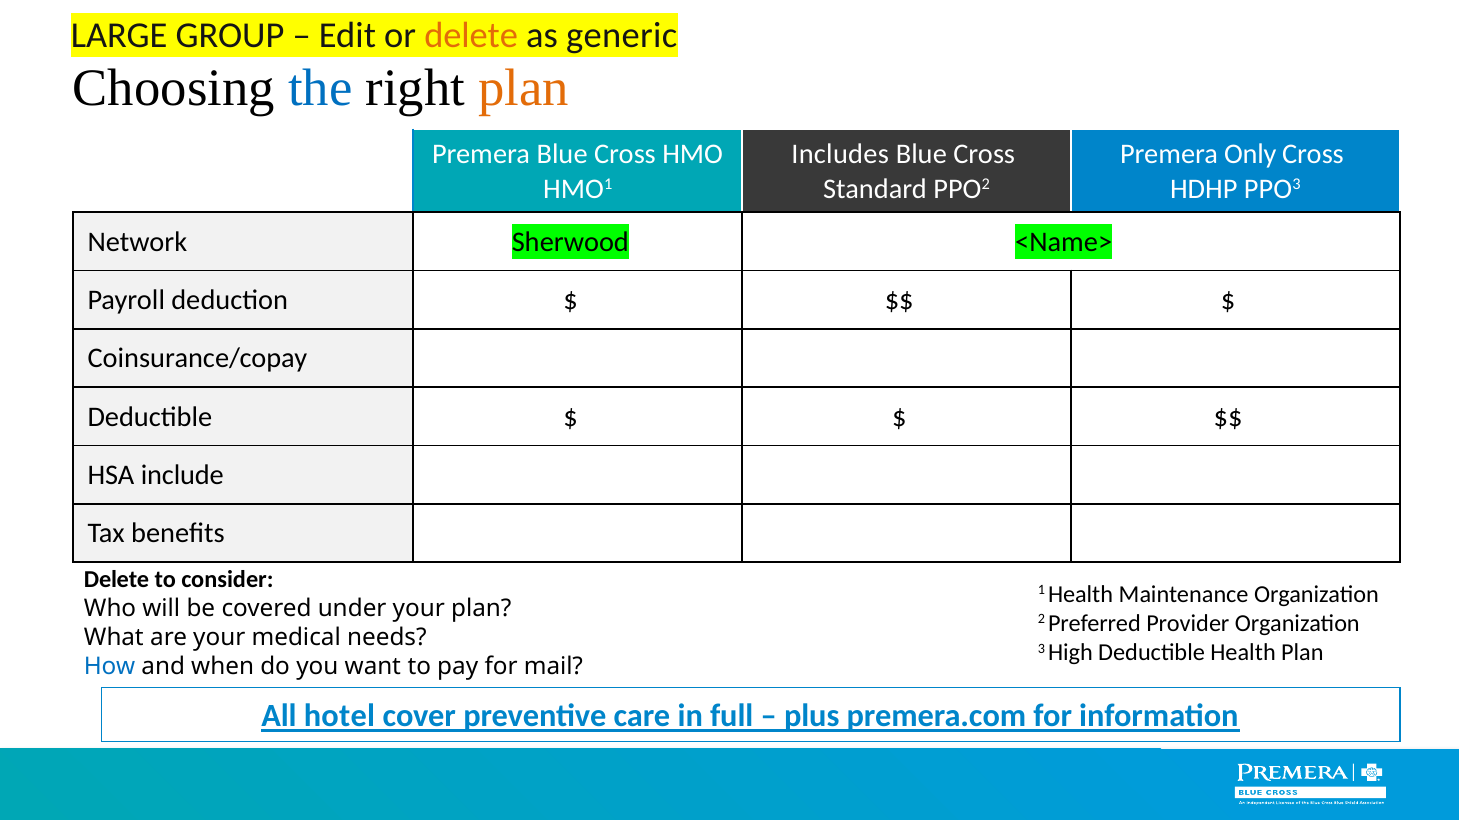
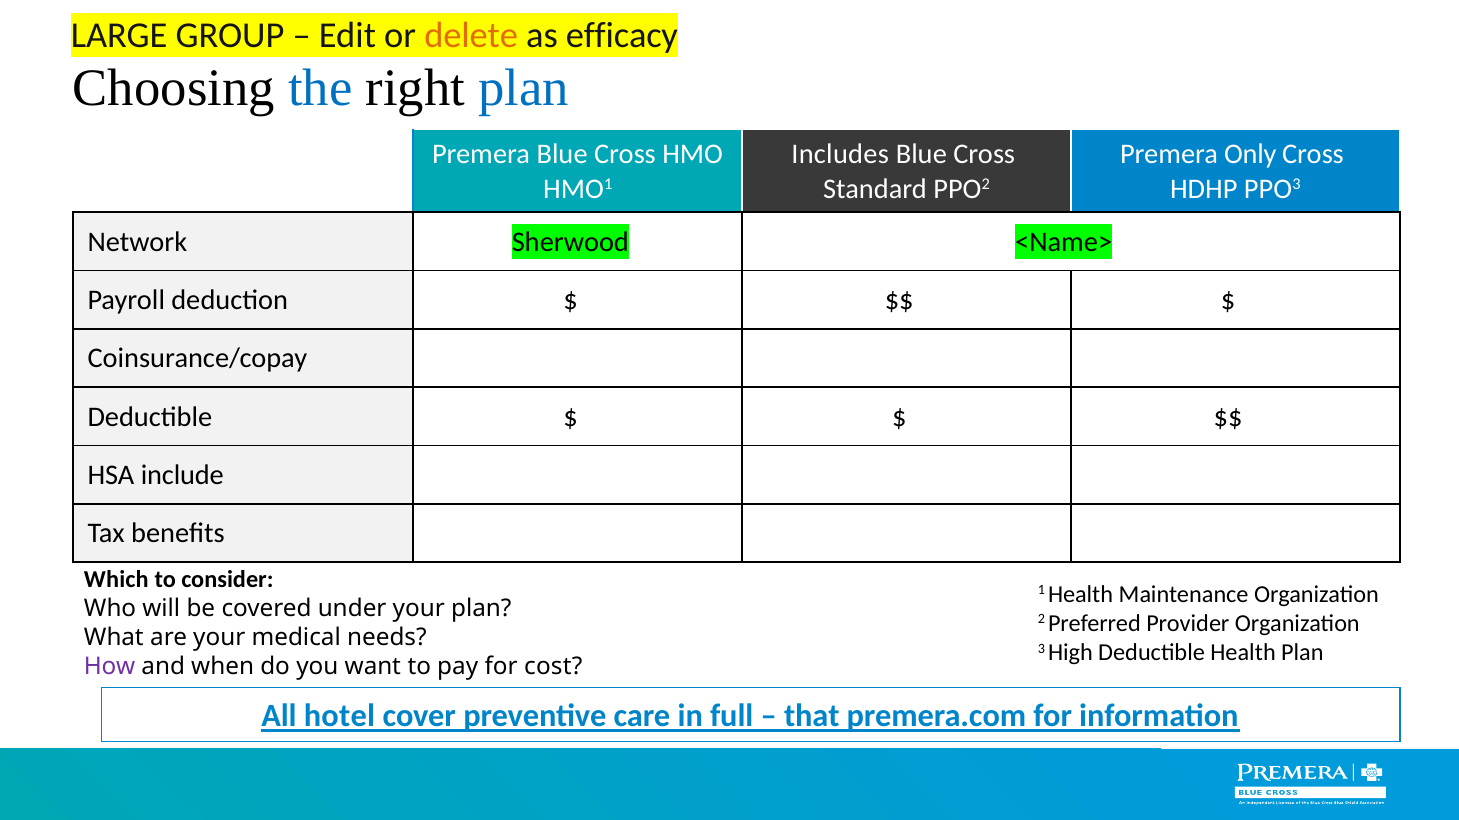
generic: generic -> efficacy (622, 35)
plan colour: orange -> blue (524, 88)
Delete: Delete -> Which (116, 580)
How colour: blue -> purple (110, 667)
mail: mail -> cost (553, 667)
plus: plus -> that (812, 717)
